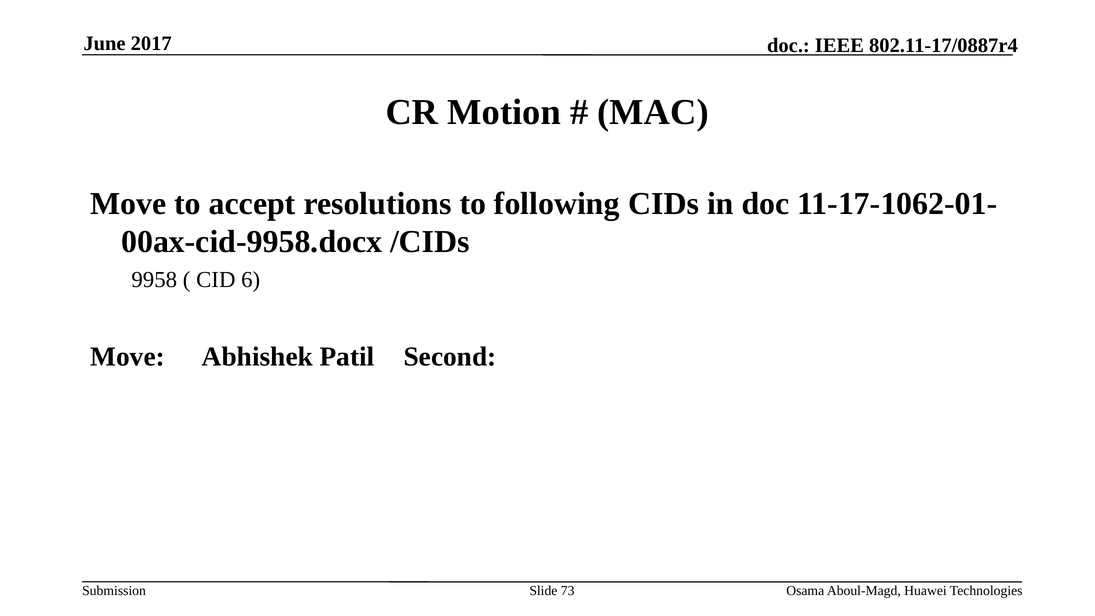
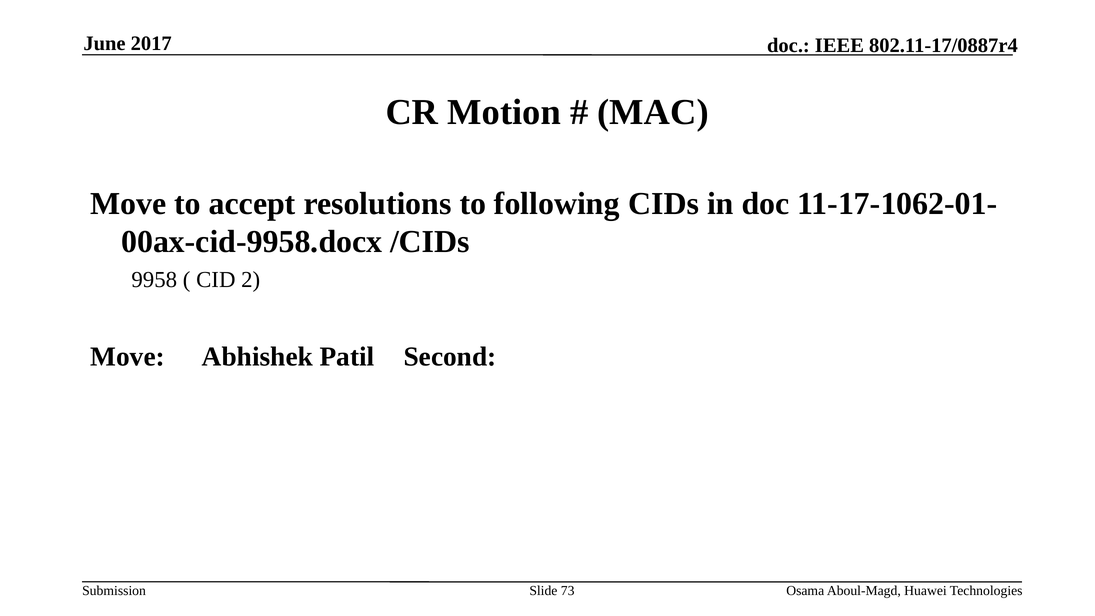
6: 6 -> 2 (251, 280)
